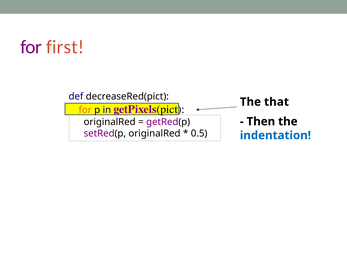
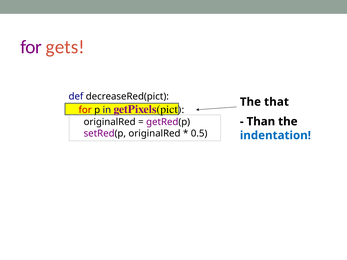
first: first -> gets (65, 47)
for colour: orange -> red (85, 110)
Then: Then -> Than (261, 122)
